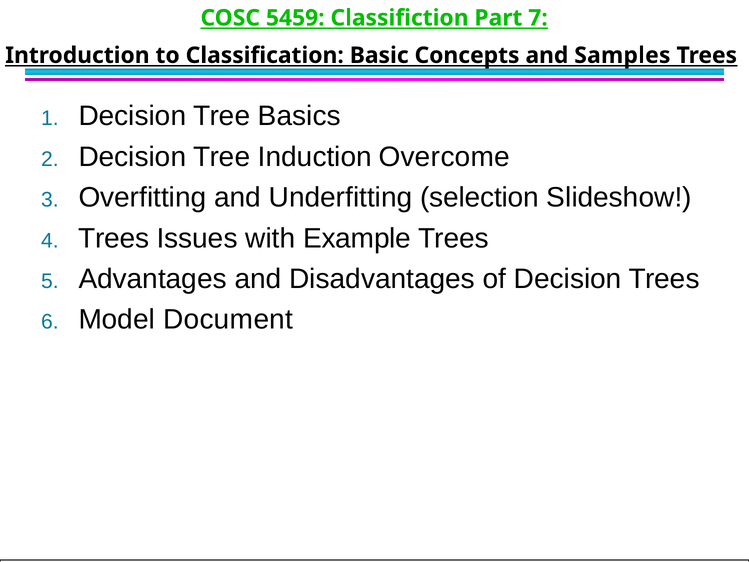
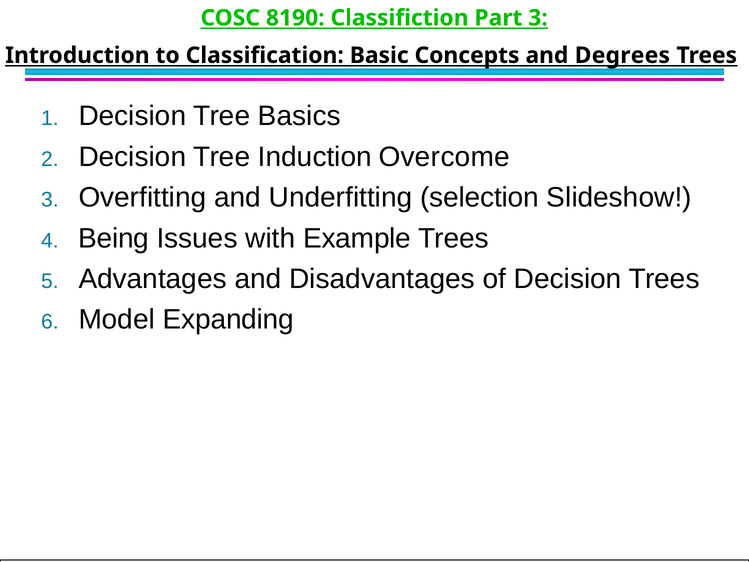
5459: 5459 -> 8190 (295, 18)
Part 7: 7 -> 3 (538, 18)
Samples: Samples -> Degrees (622, 55)
Trees: Trees -> Being (114, 238)
Document: Document -> Expanding (228, 320)
